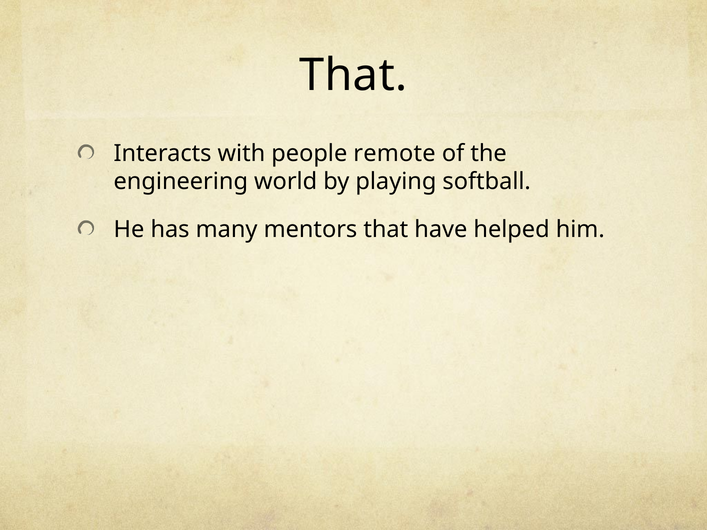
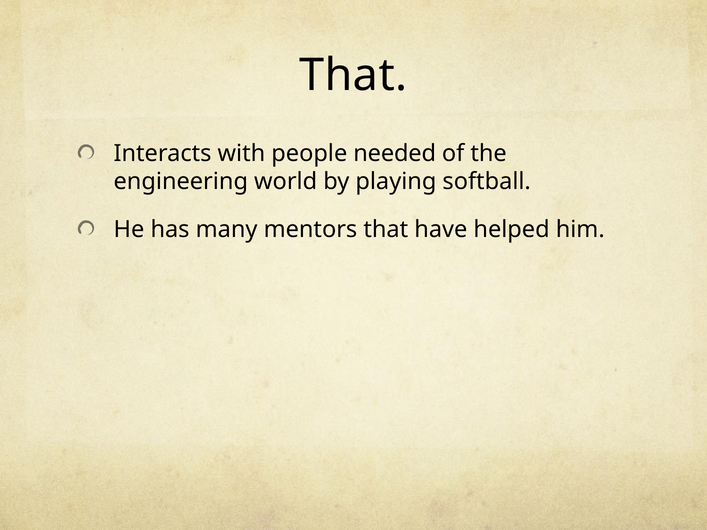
remote: remote -> needed (395, 153)
